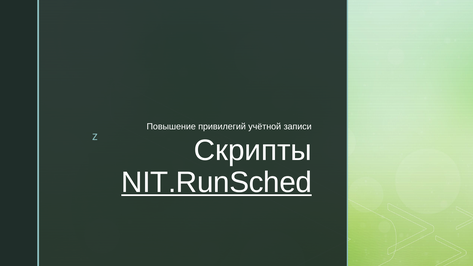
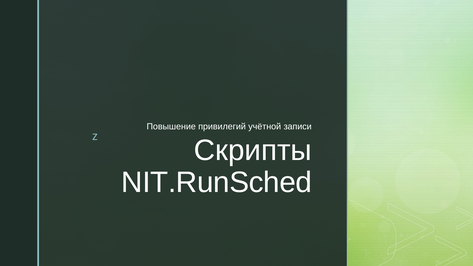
NIT.RunSched underline: present -> none (217, 183)
